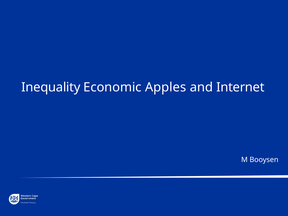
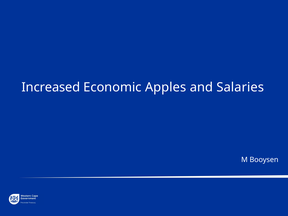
Inequality: Inequality -> Increased (51, 87)
Internet: Internet -> Salaries (240, 87)
